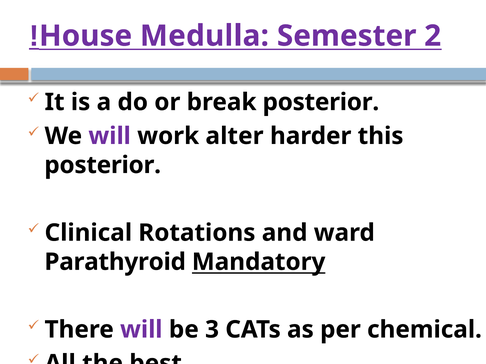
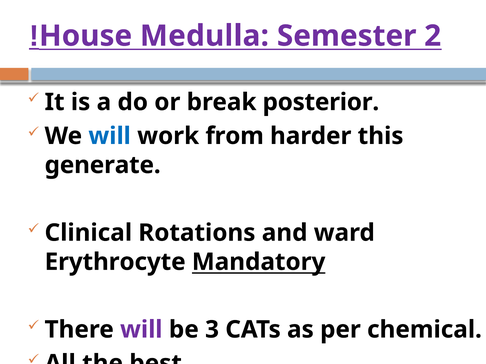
will colour: purple -> blue (110, 136)
alter: alter -> from (235, 136)
posterior: posterior -> generate (103, 165)
Parathyroid: Parathyroid -> Erythrocyte (115, 262)
